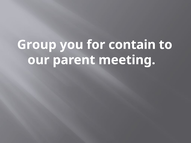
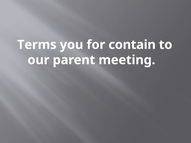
Group: Group -> Terms (37, 45)
